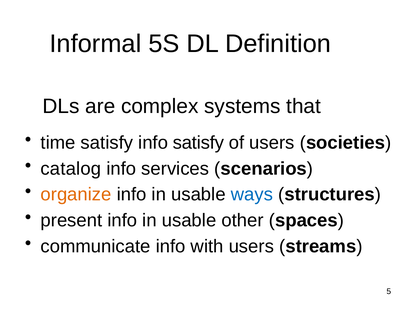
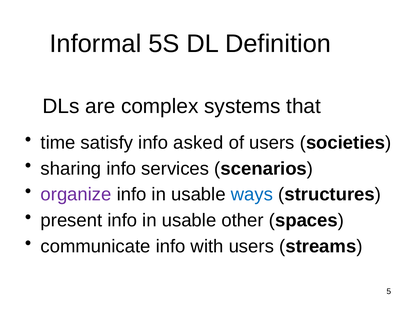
info satisfy: satisfy -> asked (198, 143)
catalog: catalog -> sharing (71, 169)
organize colour: orange -> purple (76, 195)
